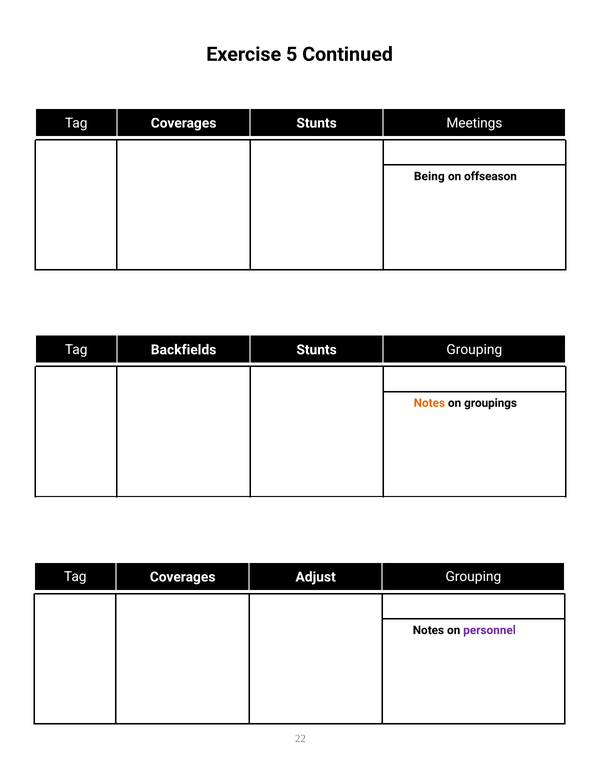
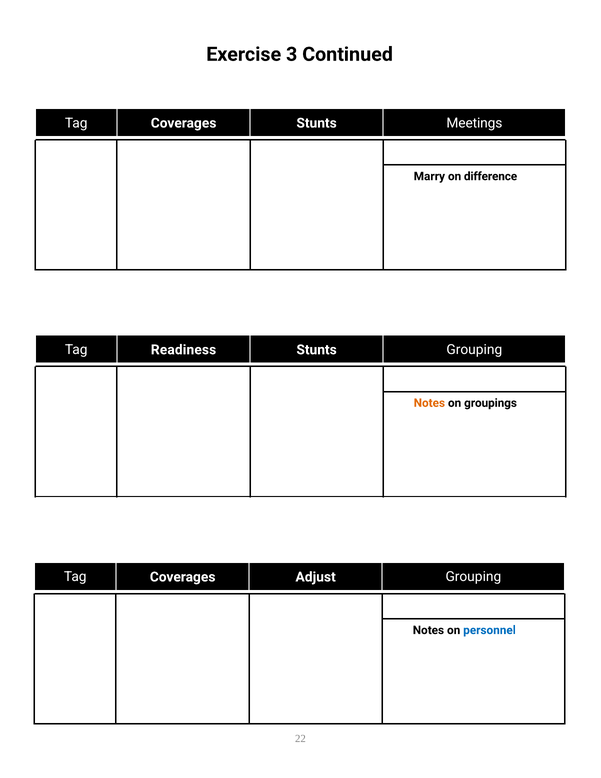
5: 5 -> 3 (292, 54)
Being: Being -> Marry (429, 176)
offseason: offseason -> difference (491, 176)
Backfields: Backfields -> Readiness (184, 350)
personnel colour: purple -> blue (490, 630)
